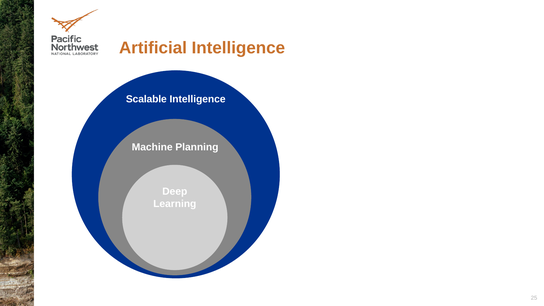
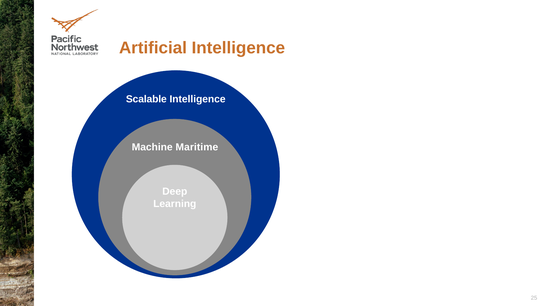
Planning: Planning -> Maritime (197, 147)
